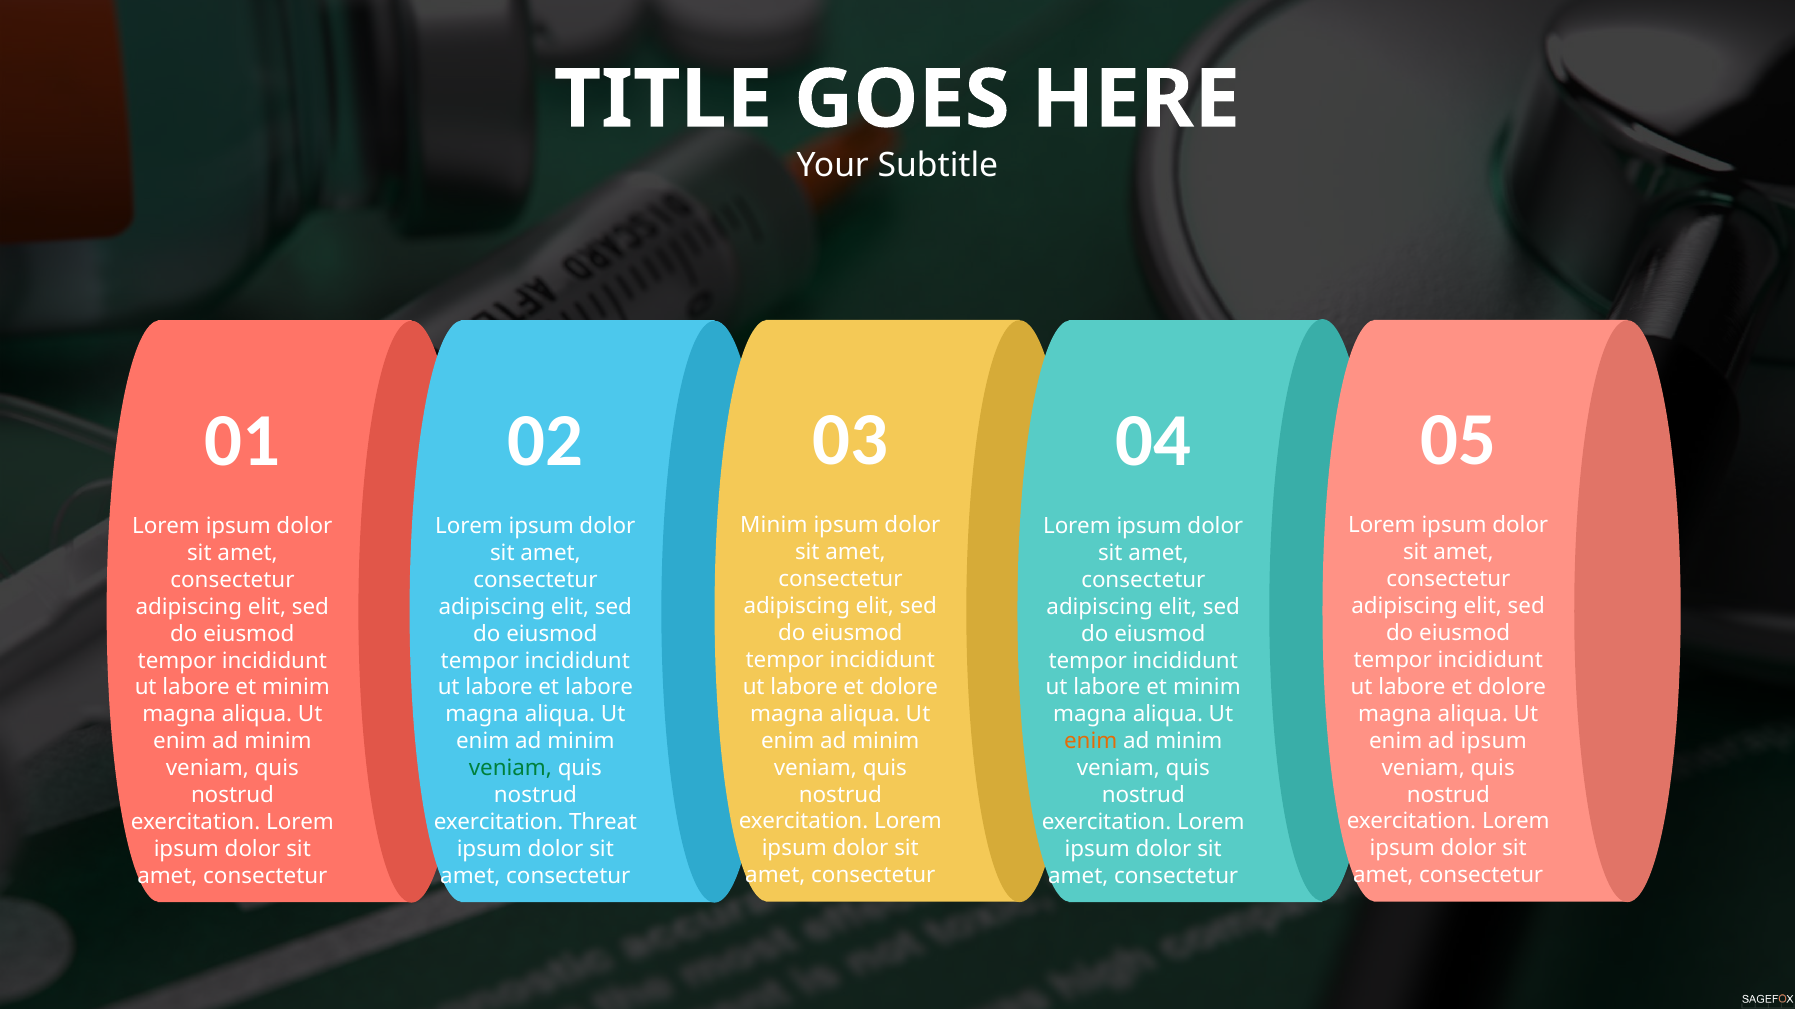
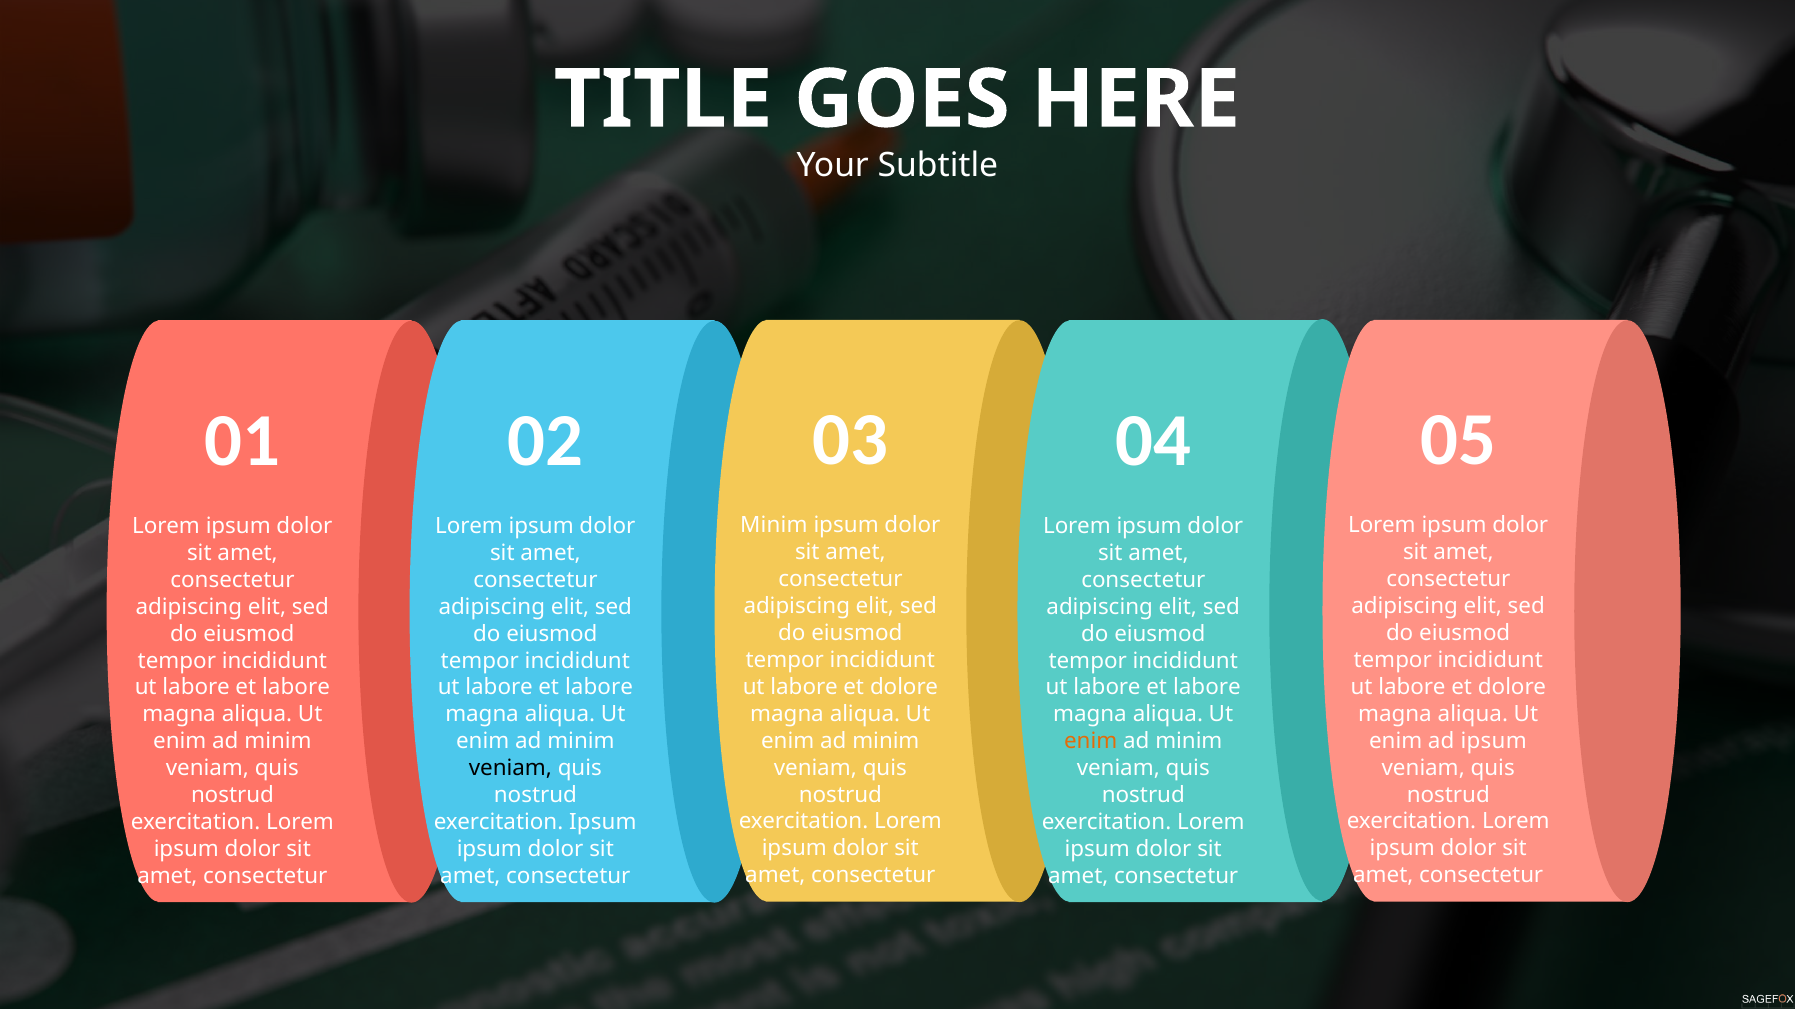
minim: minim -> labore (296, 688)
minim: minim -> labore (1207, 688)
veniam colour: green -> black (510, 769)
exercitation Threat: Threat -> Ipsum (603, 823)
